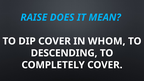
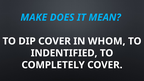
RAISE: RAISE -> MAKE (34, 17)
DESCENDING: DESCENDING -> INDENTIFIED (64, 53)
